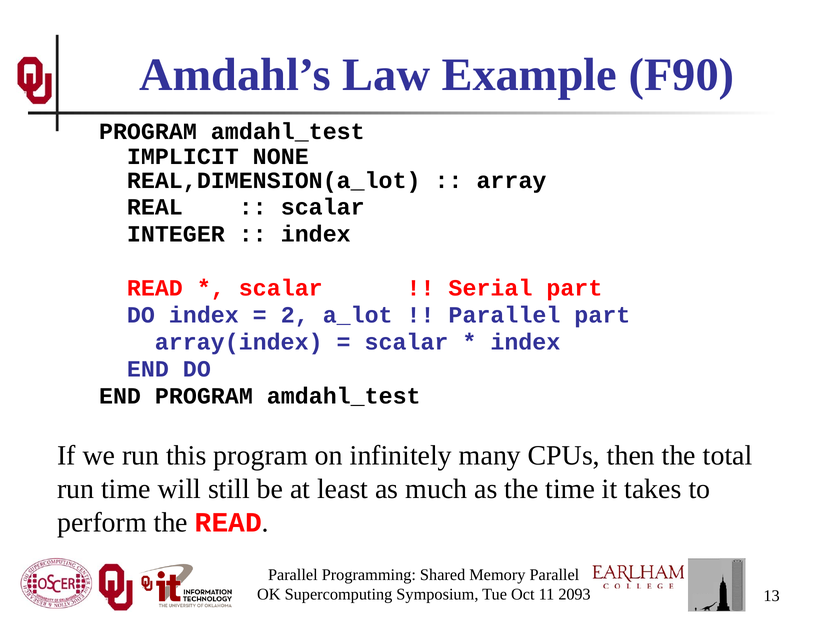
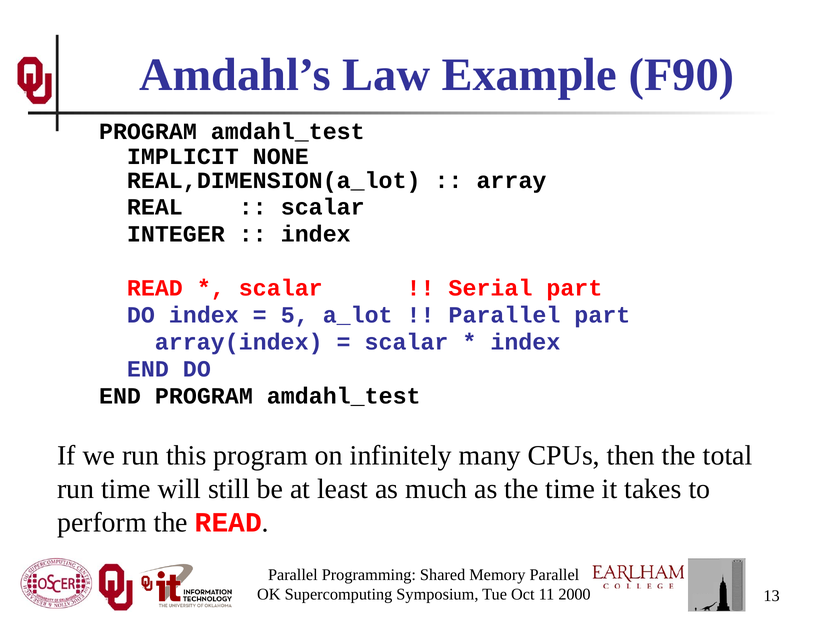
2: 2 -> 5 (295, 315)
2093: 2093 -> 2000 (575, 594)
